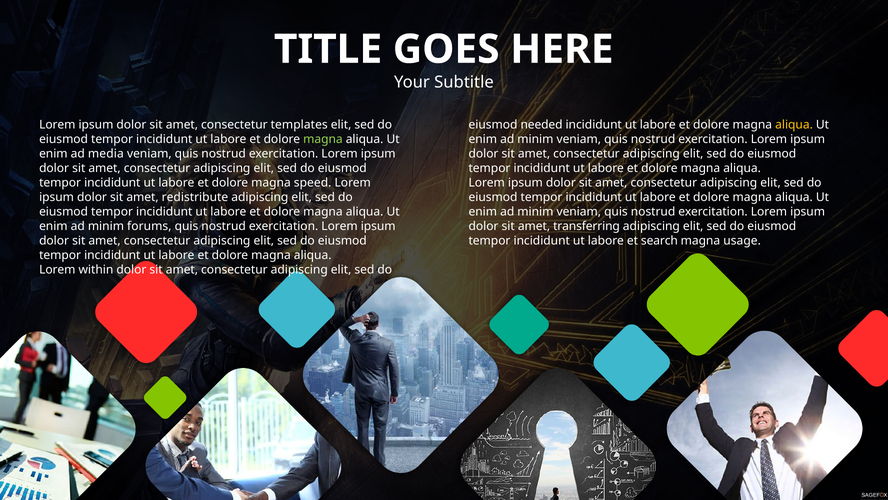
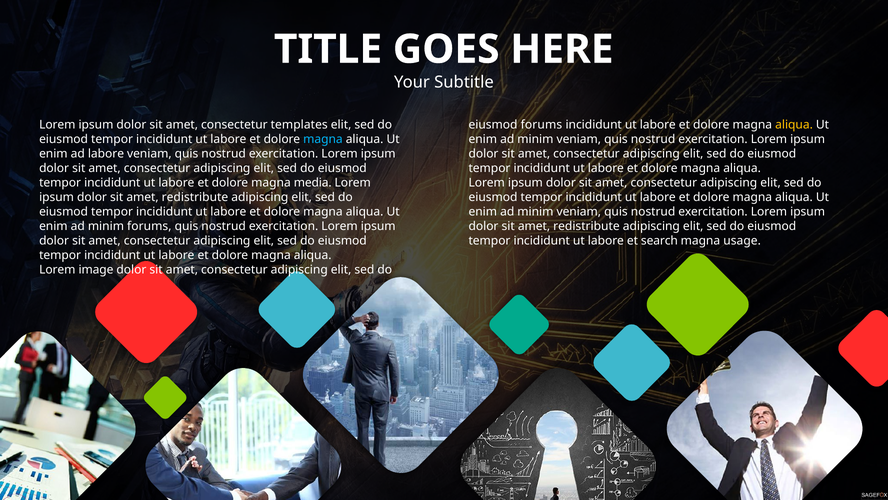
eiusmod needed: needed -> forums (541, 125)
magna colour: light green -> light blue (323, 139)
ad media: media -> labore (106, 154)
speed: speed -> media (313, 183)
transferring: transferring -> redistribute (586, 226)
within: within -> image (96, 269)
